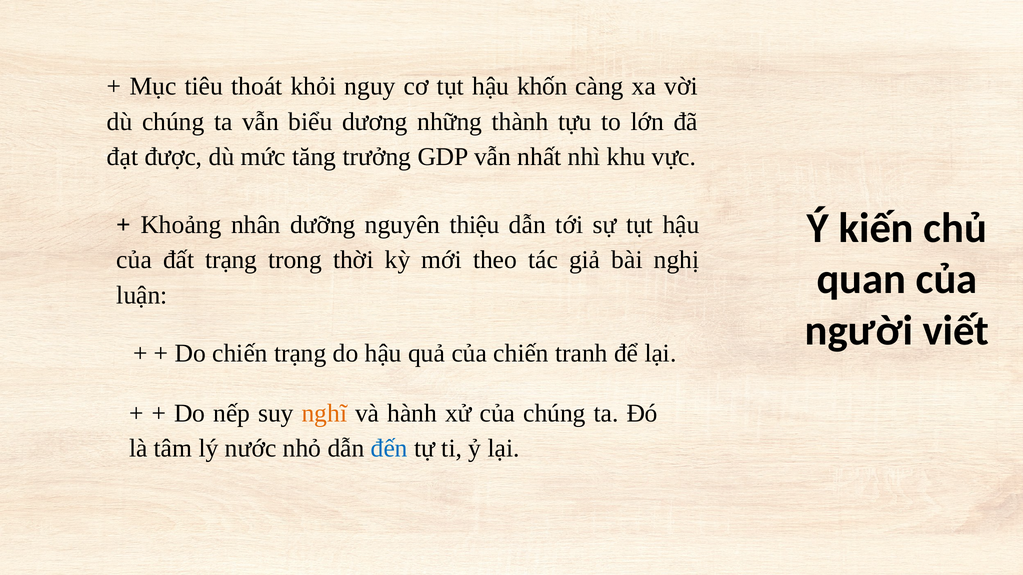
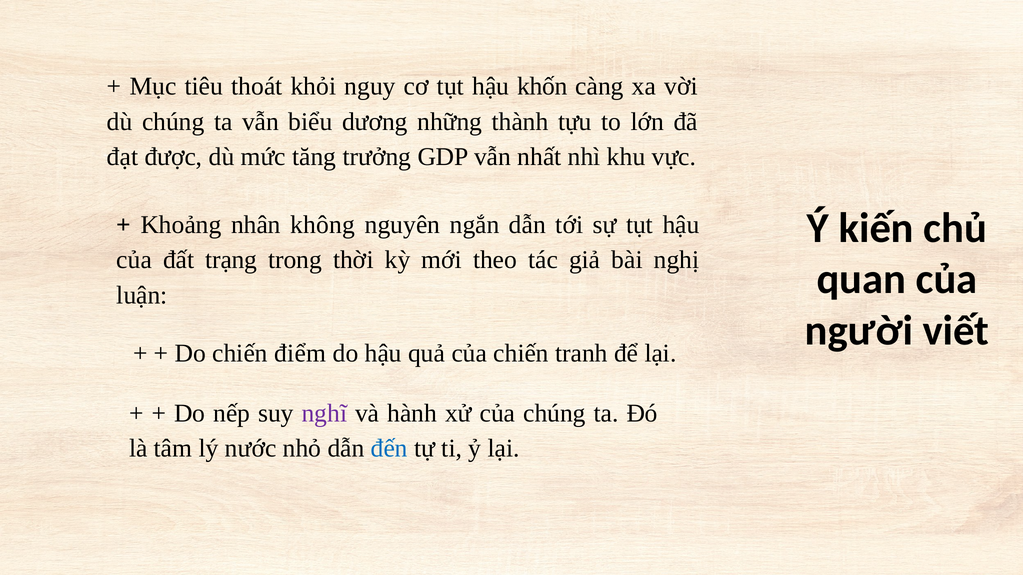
dưỡng: dưỡng -> không (323, 225)
thiệu: thiệu -> ngắn (475, 225)
chiến trạng: trạng -> điểm (300, 354)
nghĩ colour: orange -> purple (324, 414)
